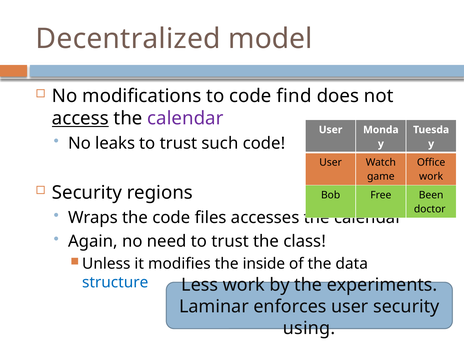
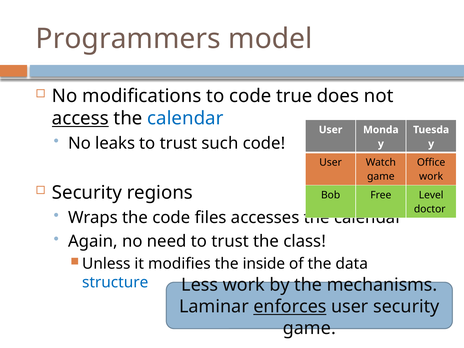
Decentralized: Decentralized -> Programmers (128, 39)
find: find -> true (294, 96)
calendar colour: purple -> blue (185, 118)
Been: Been -> Level (431, 195)
experiments: experiments -> mechanisms (382, 285)
enforces underline: none -> present (290, 307)
using: using -> game (309, 328)
